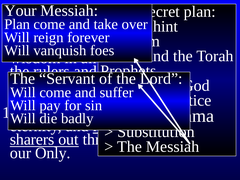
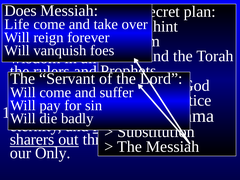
Your: Your -> Does (20, 11)
Plan: Plan -> Life (17, 24)
